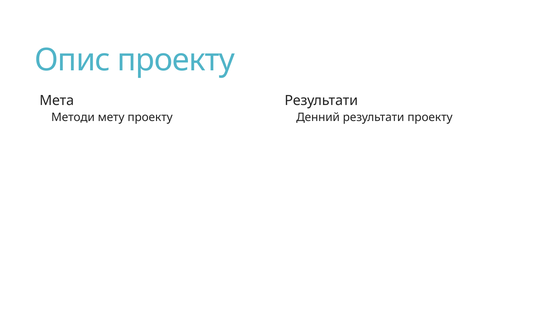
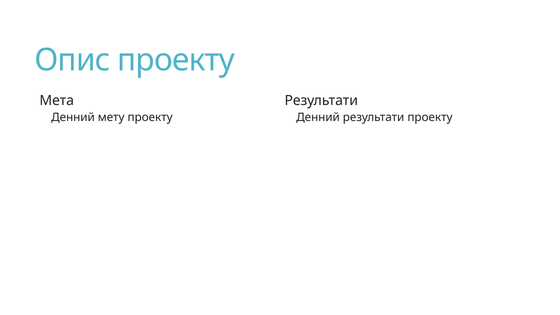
Методи: Методи -> Денний (73, 117)
